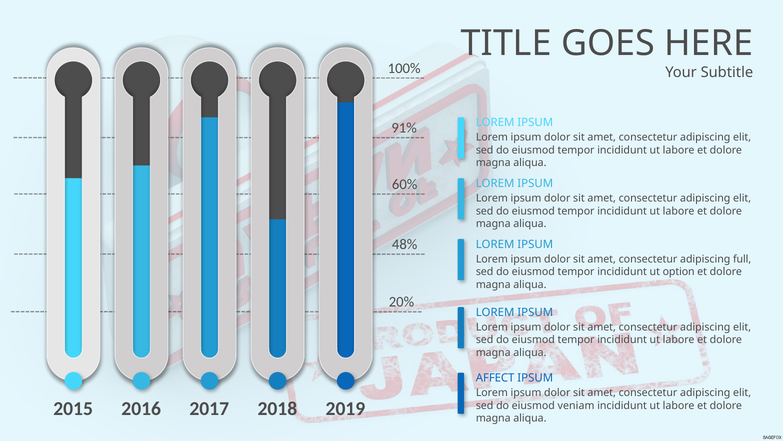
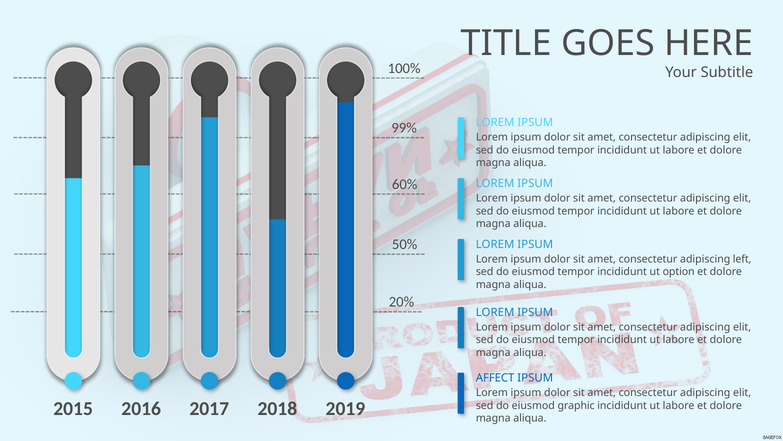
91%: 91% -> 99% (404, 128)
48%: 48% -> 50% (405, 244)
full: full -> left (742, 259)
veniam: veniam -> graphic (576, 405)
